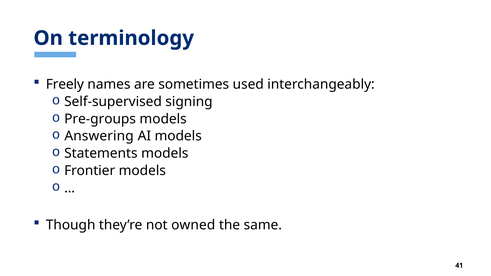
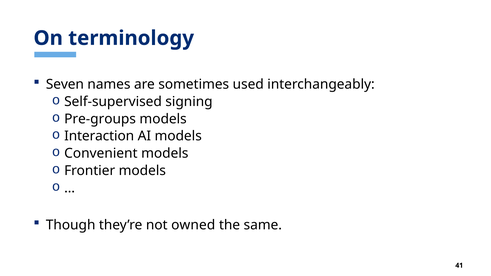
Freely: Freely -> Seven (65, 84)
Answering: Answering -> Interaction (99, 136)
Statements: Statements -> Convenient (101, 154)
